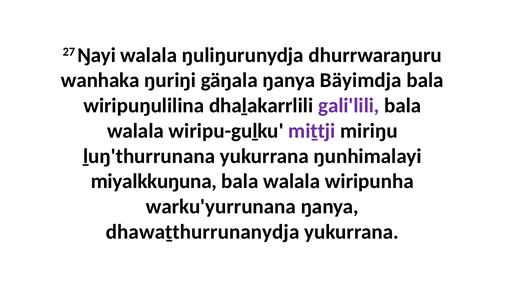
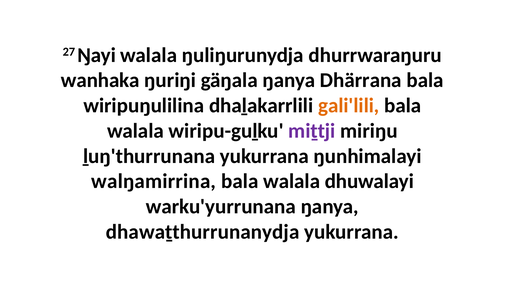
Bäyimdja: Bäyimdja -> Dhärrana (361, 80)
gali'lili colour: purple -> orange (349, 106)
miyalkkuŋuna: miyalkkuŋuna -> walŋamirrina (154, 181)
wiripunha: wiripunha -> dhuwalayi (369, 181)
